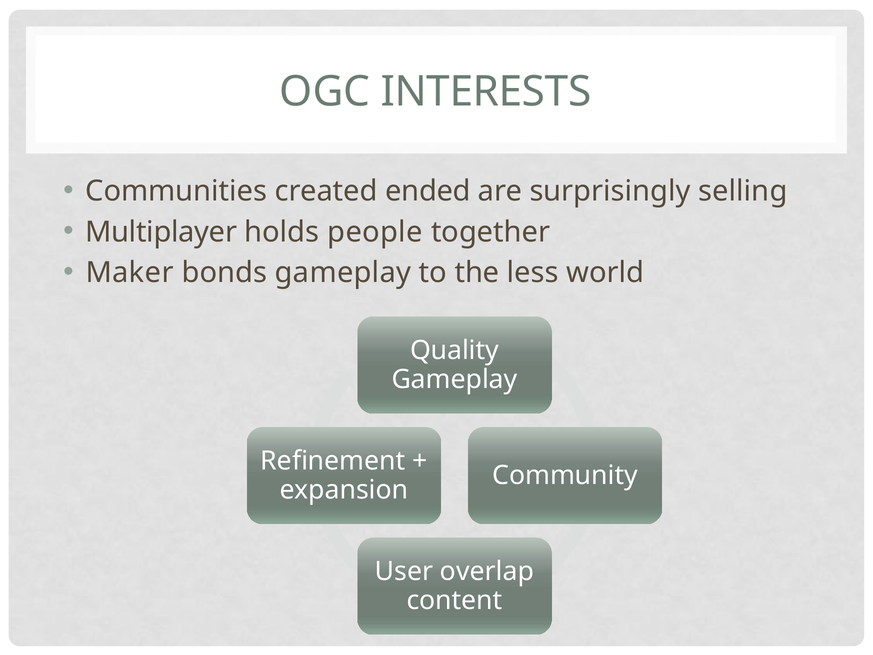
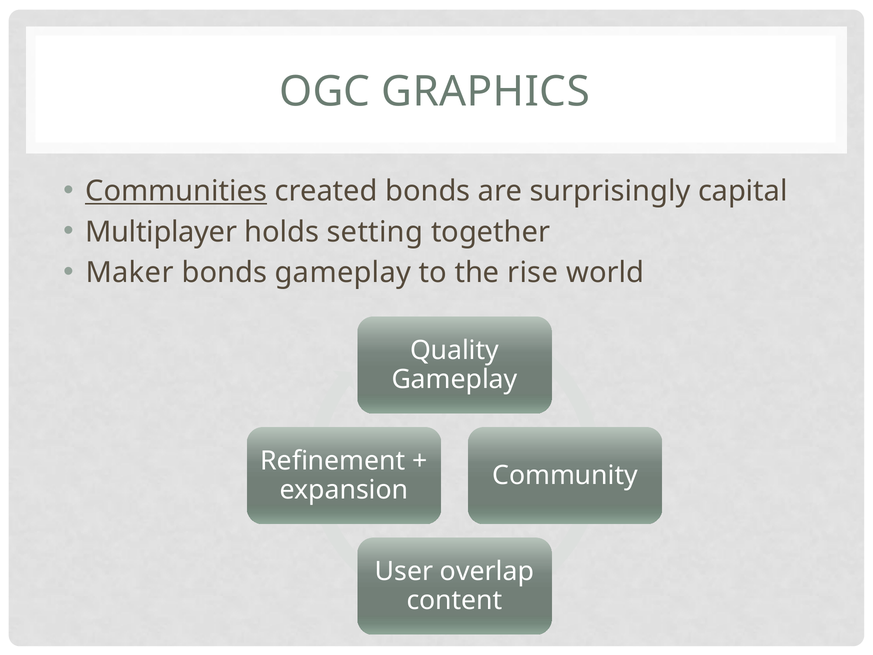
INTERESTS: INTERESTS -> GRAPHICS (486, 92)
Communities underline: none -> present (176, 191)
created ended: ended -> bonds (428, 191)
selling: selling -> capital (743, 191)
people: people -> setting (375, 232)
less: less -> rise (533, 273)
